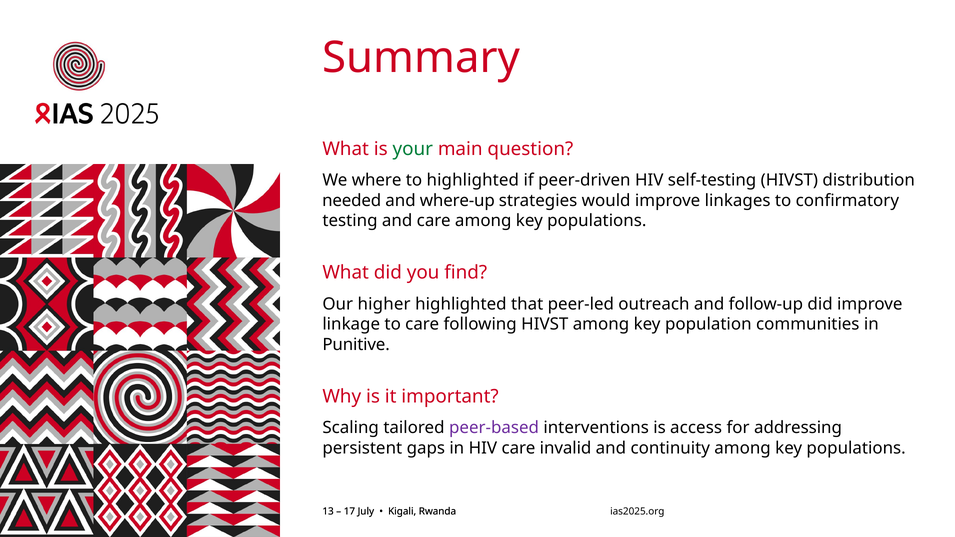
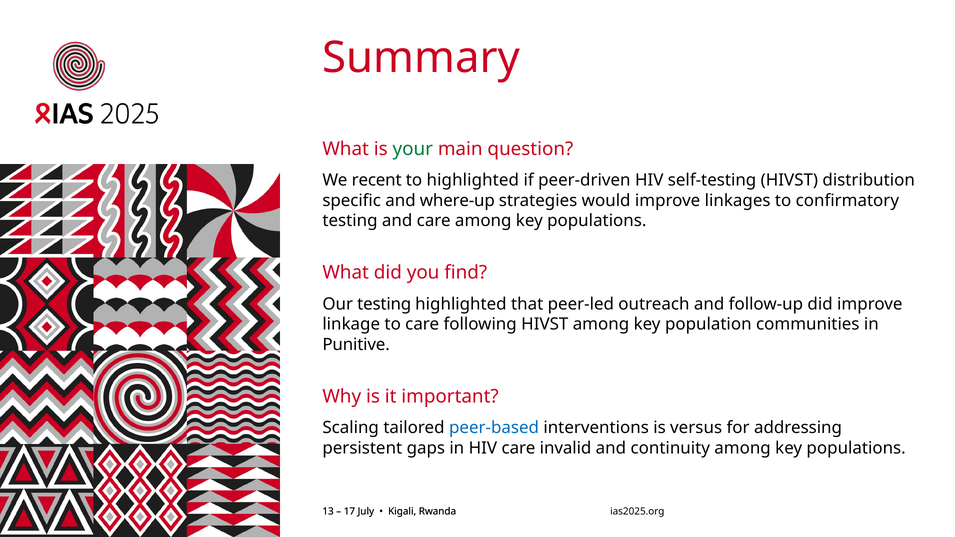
where: where -> recent (377, 180)
needed: needed -> specific (352, 201)
Our higher: higher -> testing (384, 304)
peer-based colour: purple -> blue (494, 428)
access: access -> versus (696, 428)
